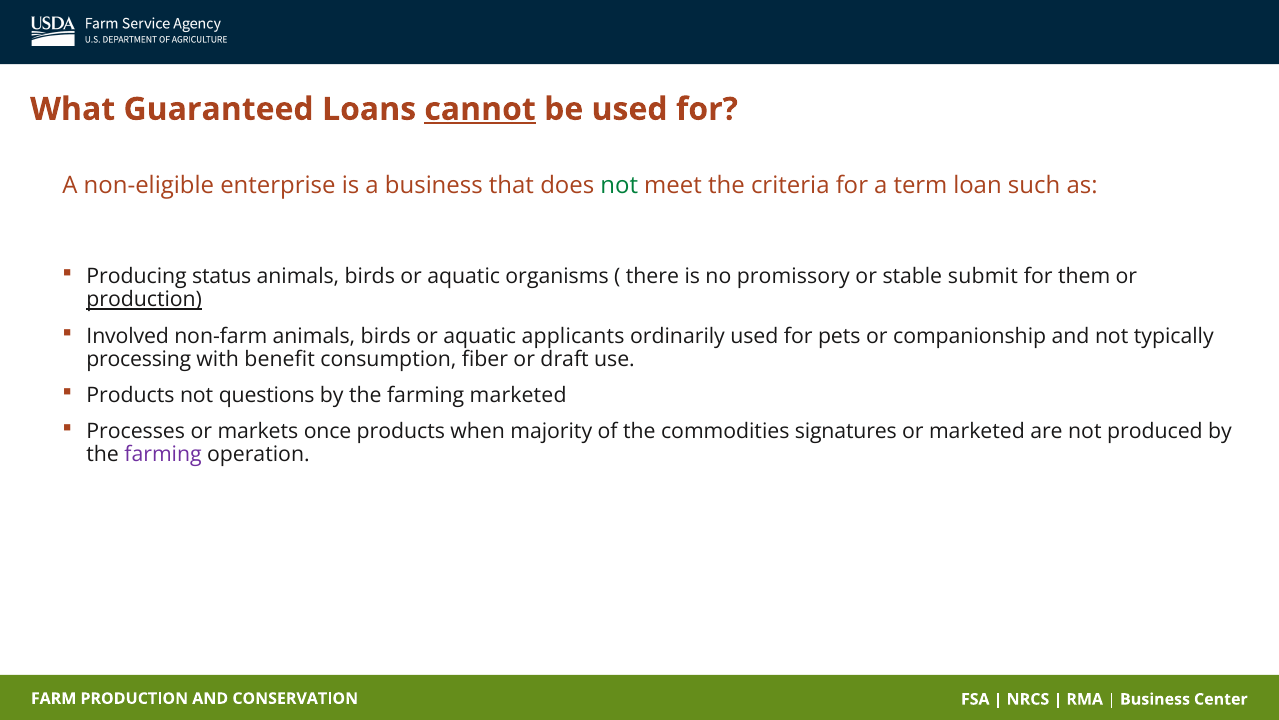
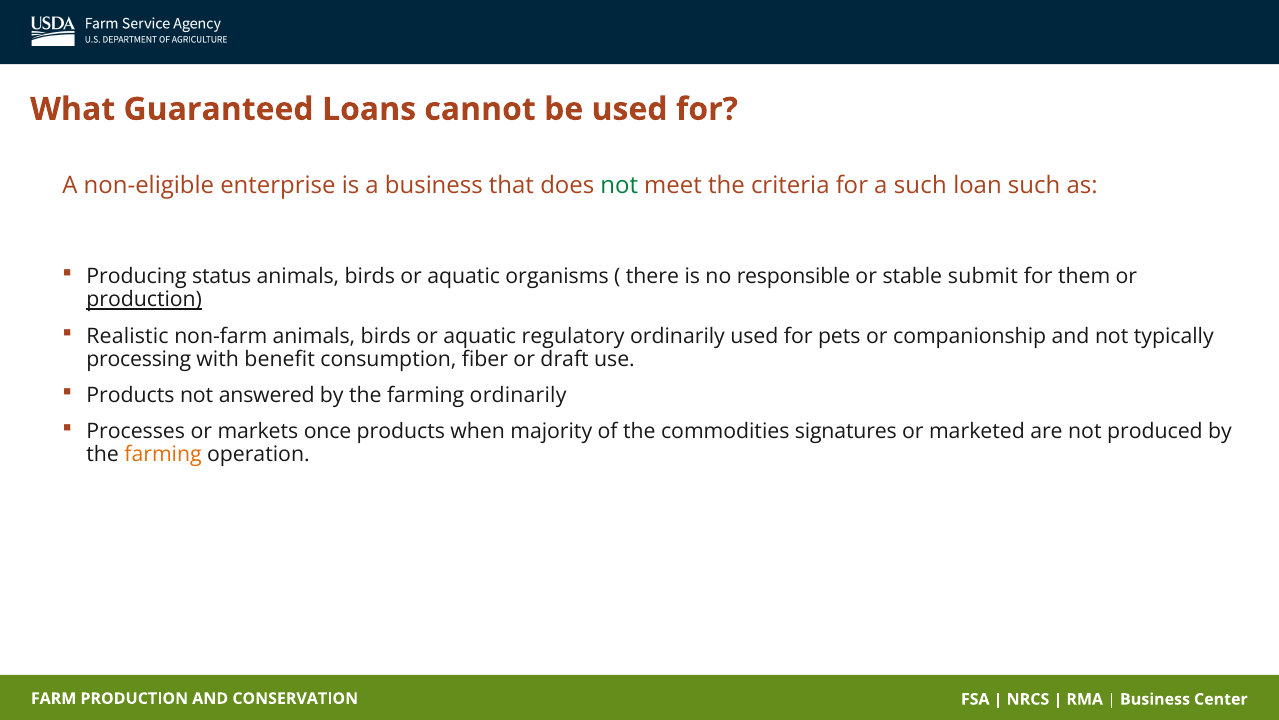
cannot underline: present -> none (480, 109)
a term: term -> such (920, 185)
promissory: promissory -> responsible (793, 277)
Involved: Involved -> Realistic (128, 336)
applicants: applicants -> regulatory (573, 336)
questions: questions -> answered (267, 395)
farming marketed: marketed -> ordinarily (518, 395)
farming colour: purple -> orange (163, 455)
